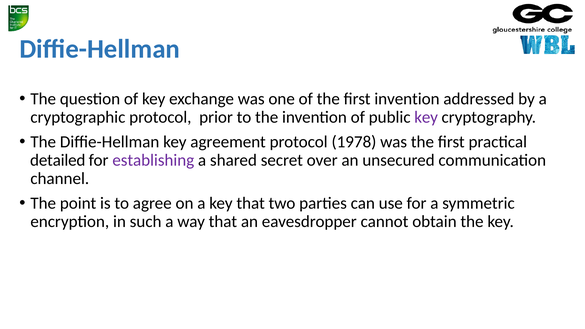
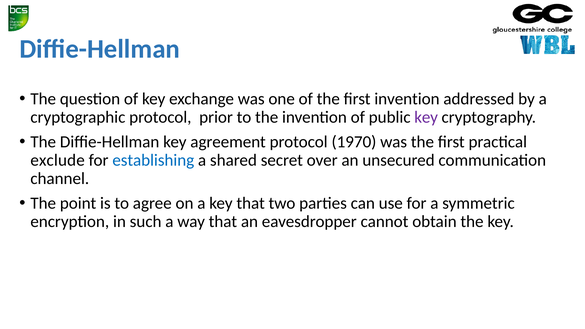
1978: 1978 -> 1970 (354, 142)
detailed: detailed -> exclude (58, 160)
establishing colour: purple -> blue (153, 160)
